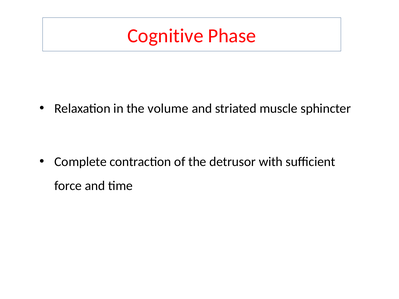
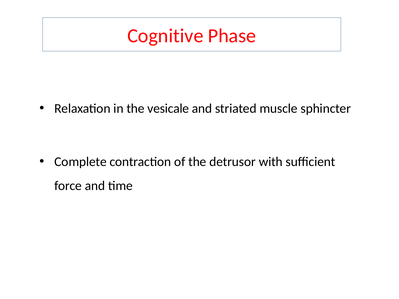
volume: volume -> vesicale (168, 109)
